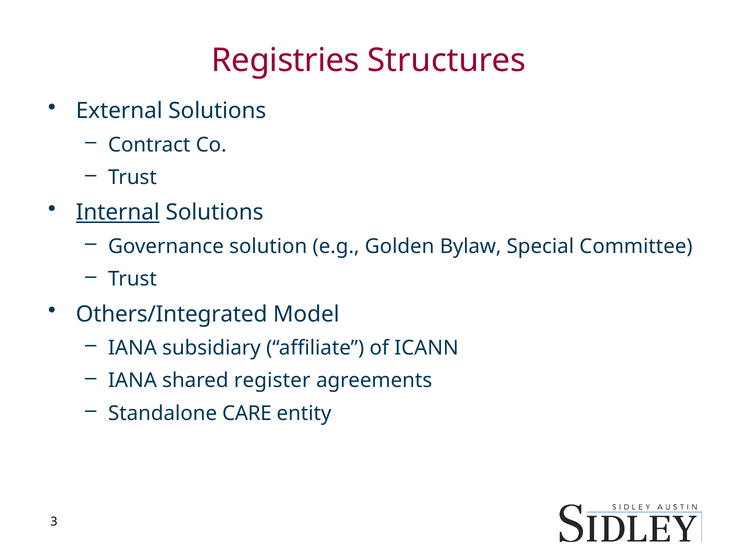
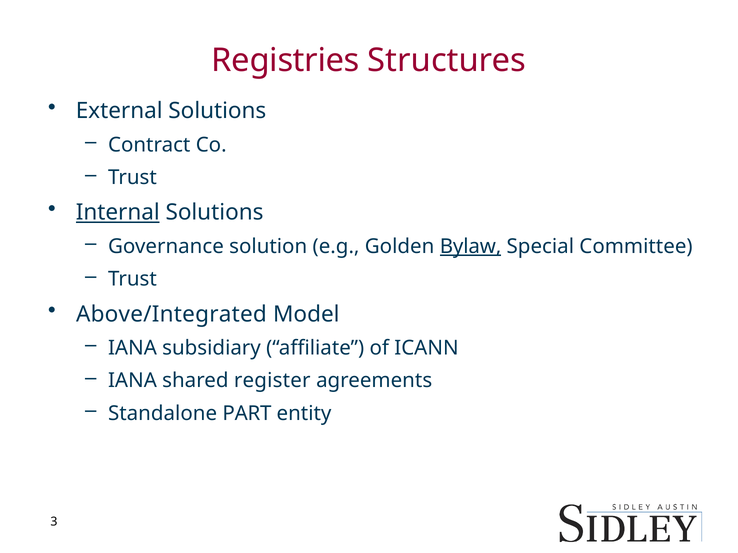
Bylaw underline: none -> present (471, 247)
Others/Integrated: Others/Integrated -> Above/Integrated (171, 314)
CARE: CARE -> PART (247, 414)
